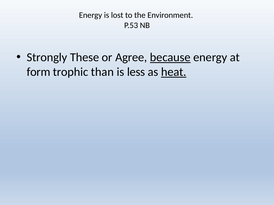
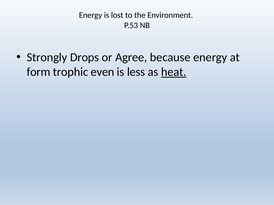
These: These -> Drops (85, 57)
because underline: present -> none (170, 57)
than: than -> even (103, 72)
